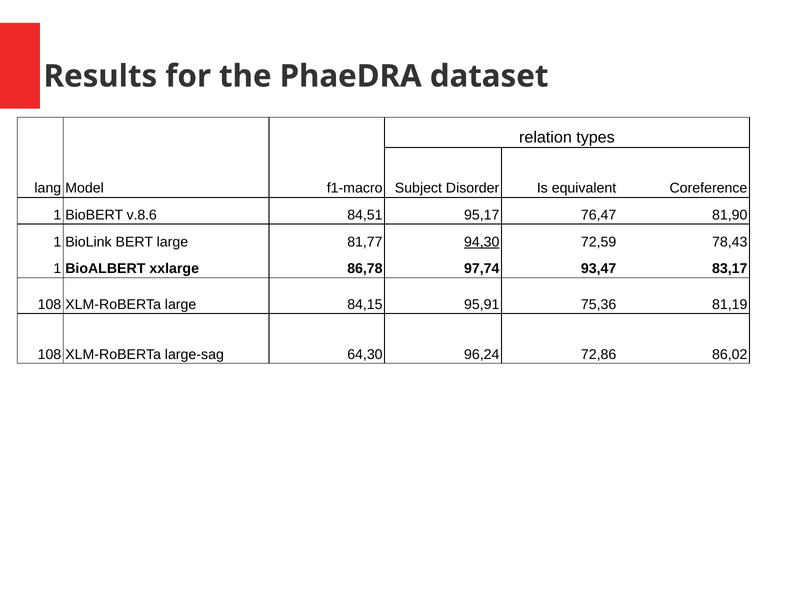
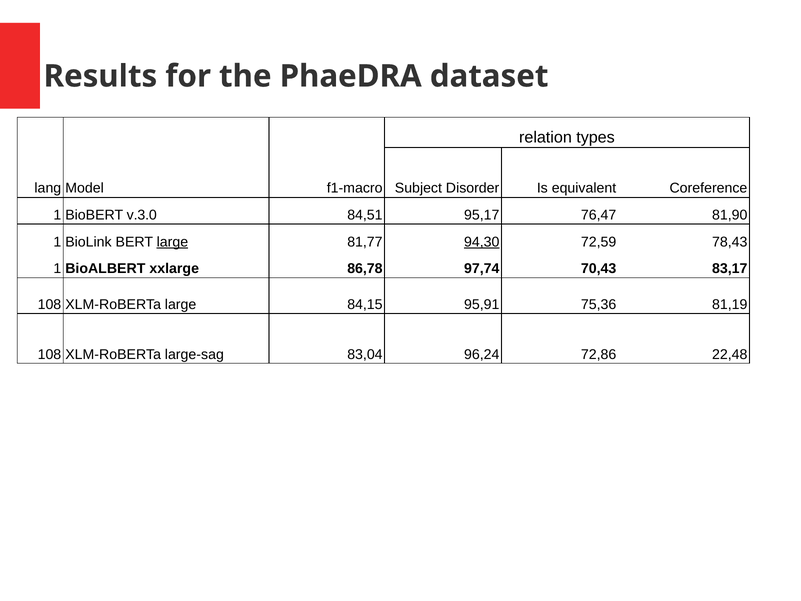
v.8.6: v.8.6 -> v.3.0 (142, 215)
large underline: none -> present (172, 242)
93,47: 93,47 -> 70,43 (599, 269)
64,30: 64,30 -> 83,04 (365, 354)
86,02: 86,02 -> 22,48 (730, 354)
